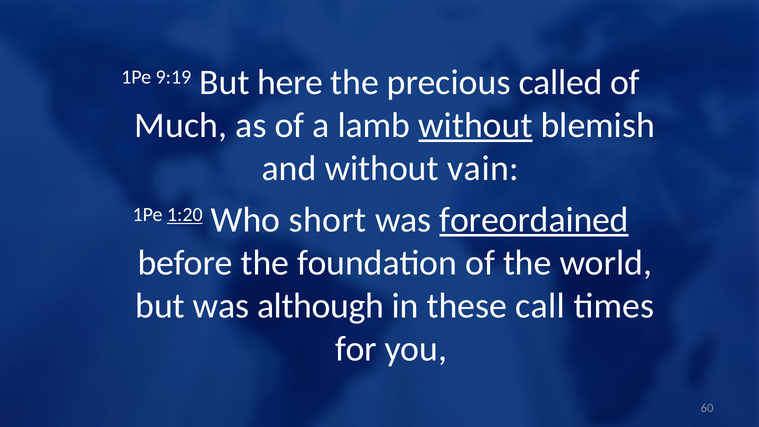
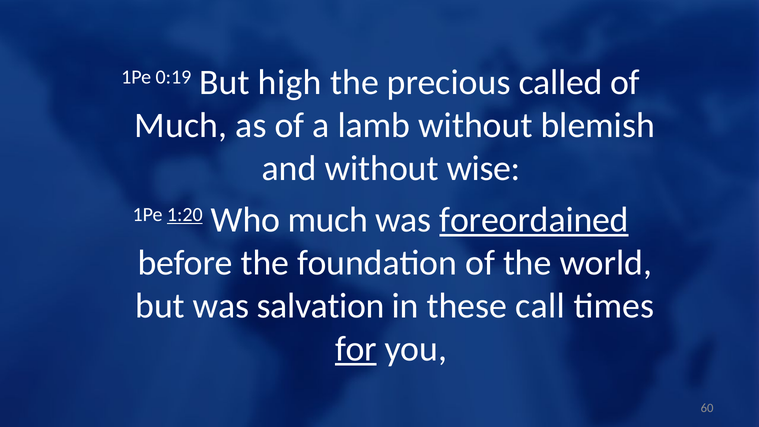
9:19: 9:19 -> 0:19 (173, 77)
here: here -> high (290, 82)
without underline: present -> none (475, 125)
vain: vain -> wise (483, 168)
Who short: short -> much (328, 220)
although: although -> salvation (321, 306)
for underline: none -> present (356, 349)
